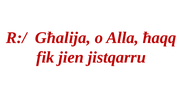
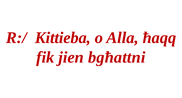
Għalija: Għalija -> Kittieba (63, 38)
jistqarru: jistqarru -> bgħattni (117, 57)
